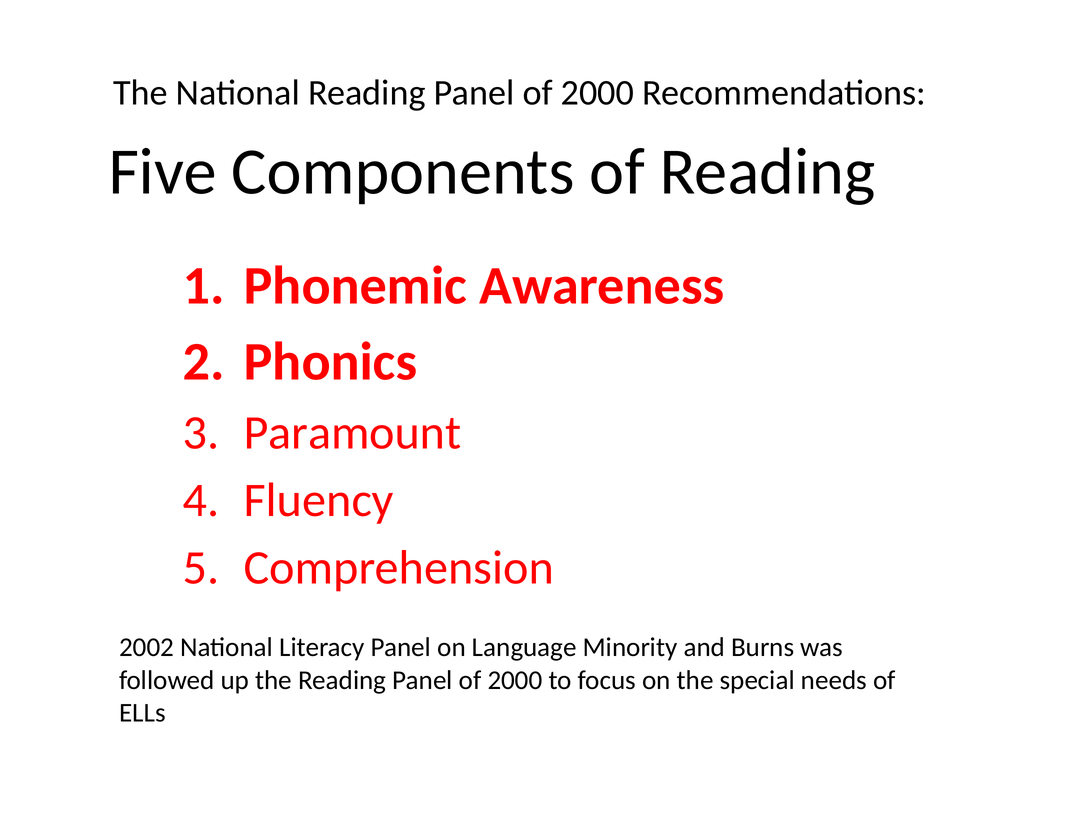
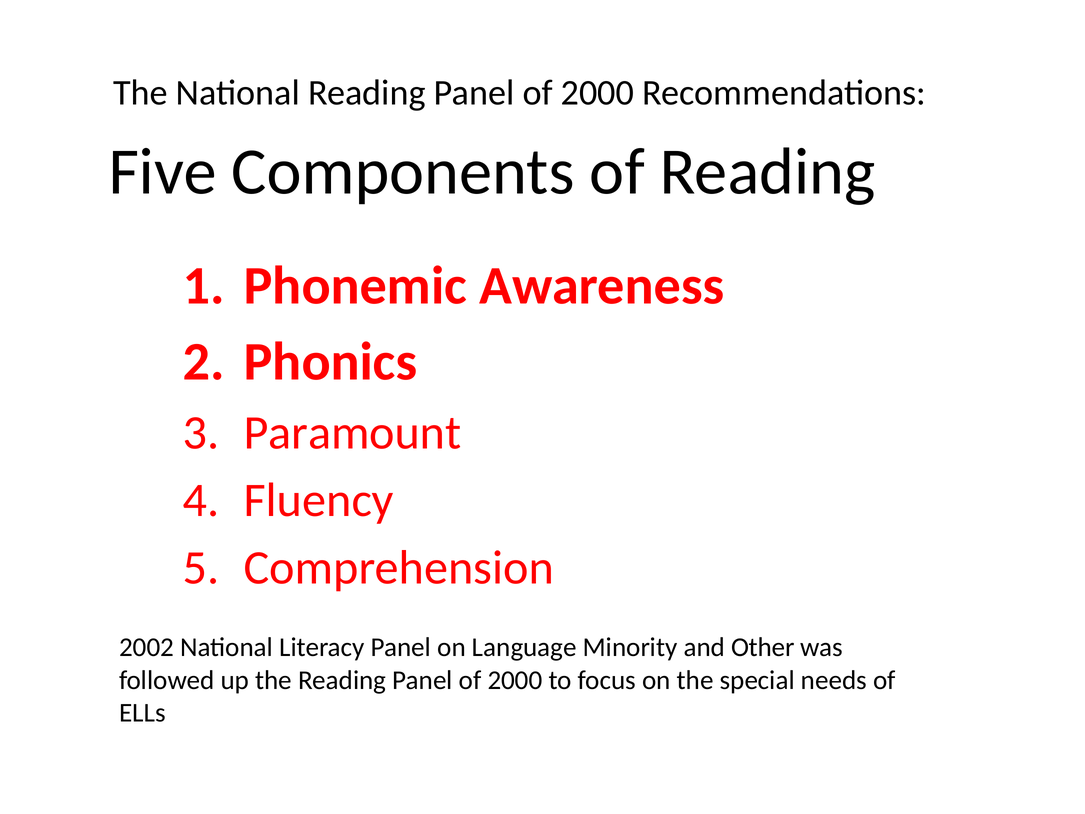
Burns: Burns -> Other (763, 647)
